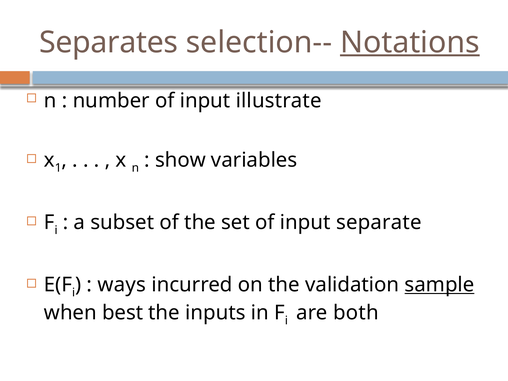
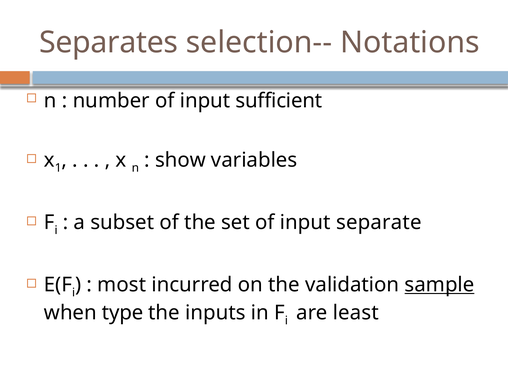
Notations underline: present -> none (410, 42)
illustrate: illustrate -> sufficient (279, 101)
ways: ways -> most (122, 285)
best: best -> type (123, 313)
both: both -> least (356, 313)
